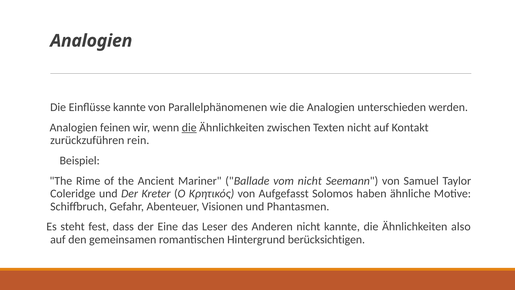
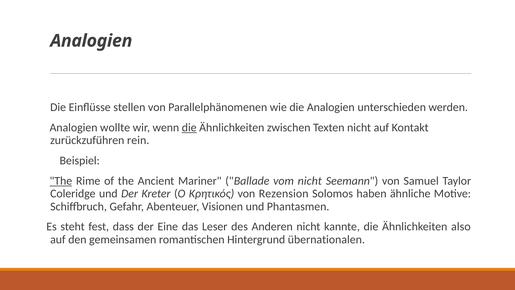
Einflüsse kannte: kannte -> stellen (129, 107)
feinen: feinen -> wollte (115, 127)
The underline: none -> present (61, 181)
Aufgefasst: Aufgefasst -> Rezension (284, 193)
berücksichtigen: berücksichtigen -> übernationalen (326, 239)
